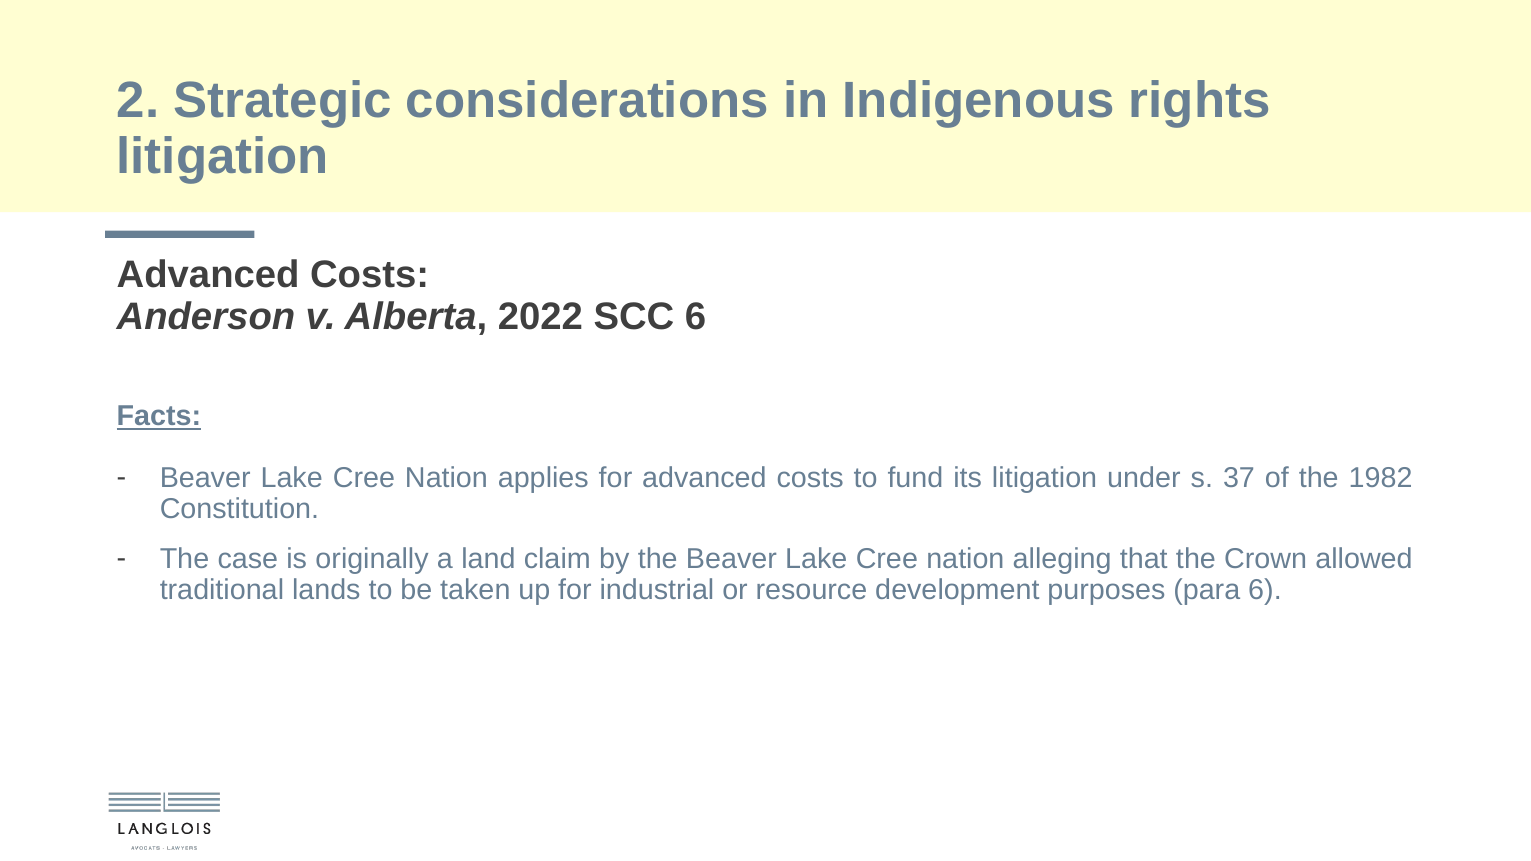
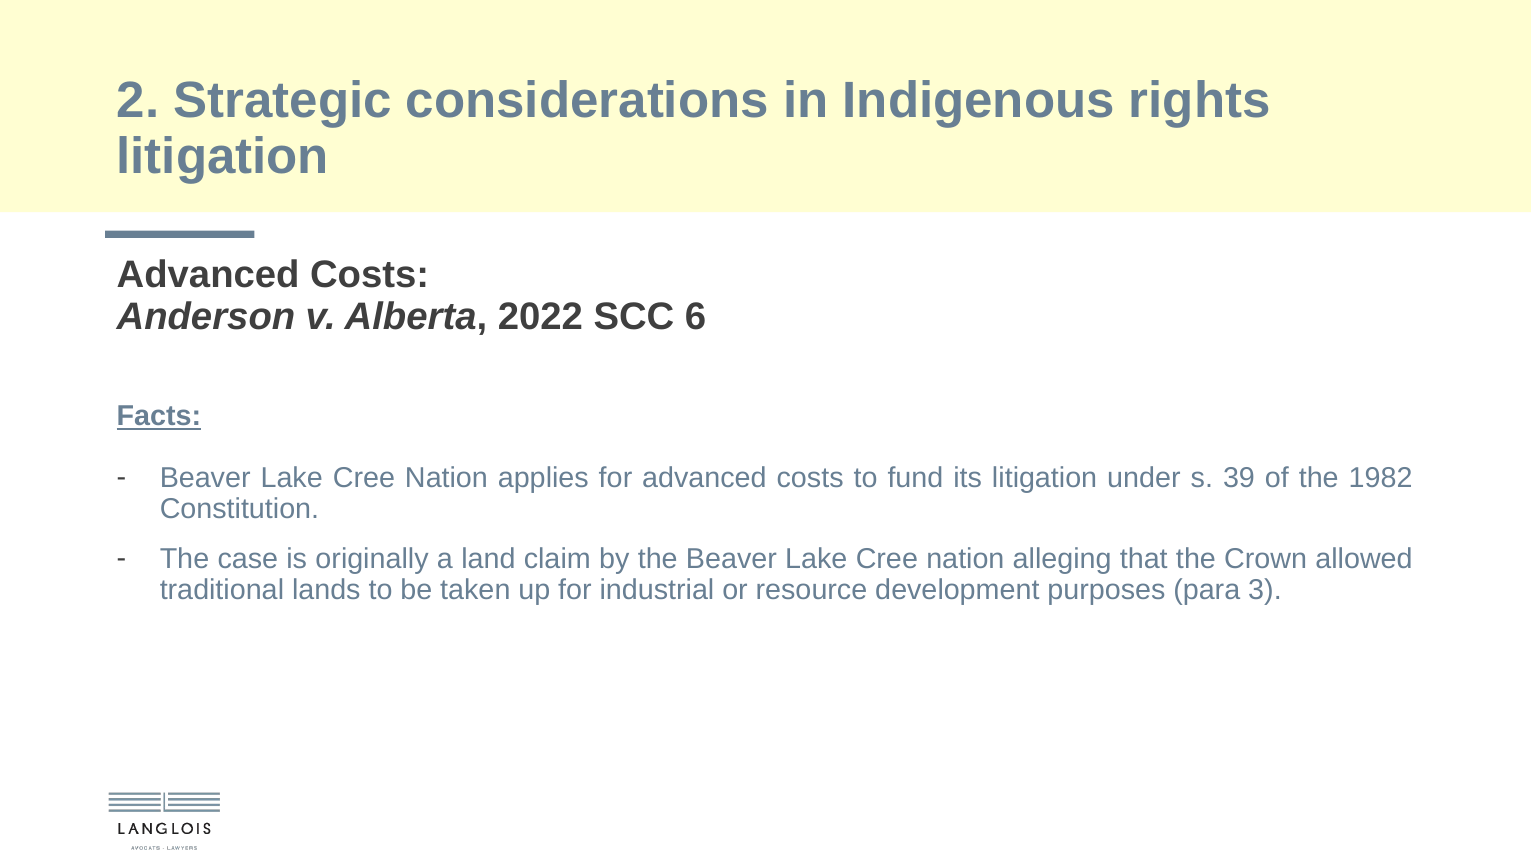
37: 37 -> 39 (1239, 478)
para 6: 6 -> 3 (1265, 590)
